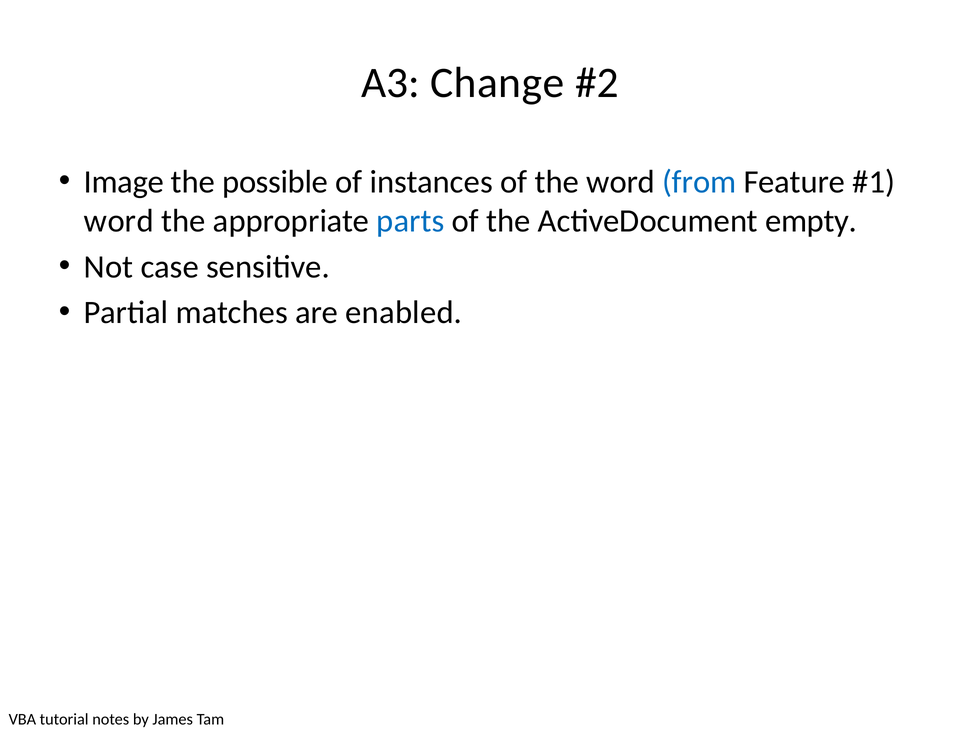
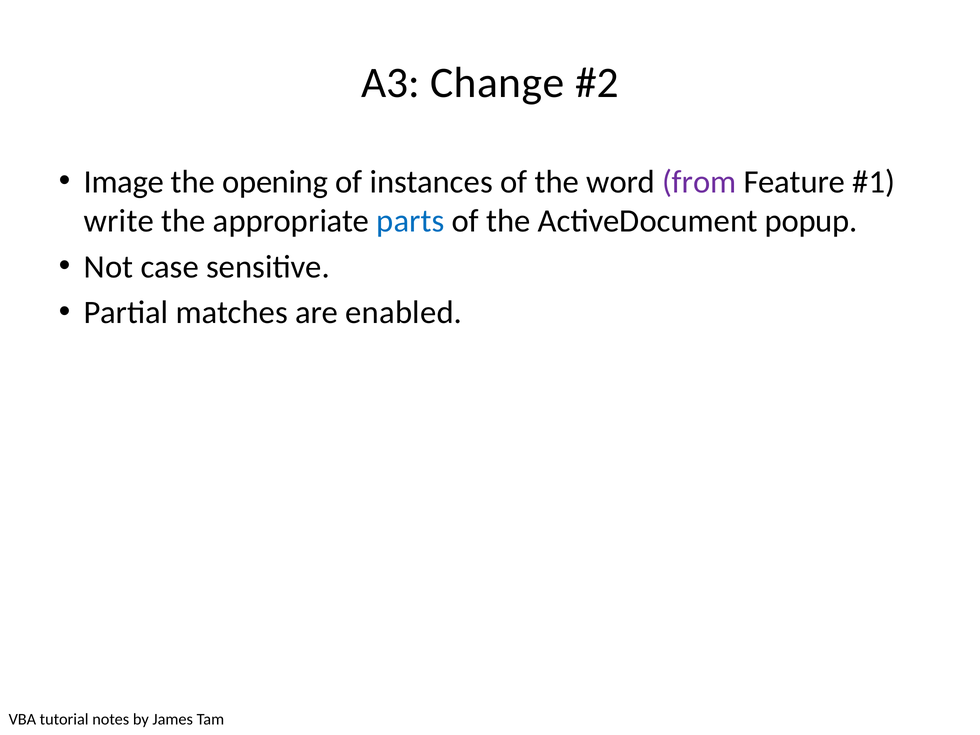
possible: possible -> opening (275, 182)
from colour: blue -> purple (699, 182)
word: word -> write (119, 221)
empty: empty -> popup (811, 221)
